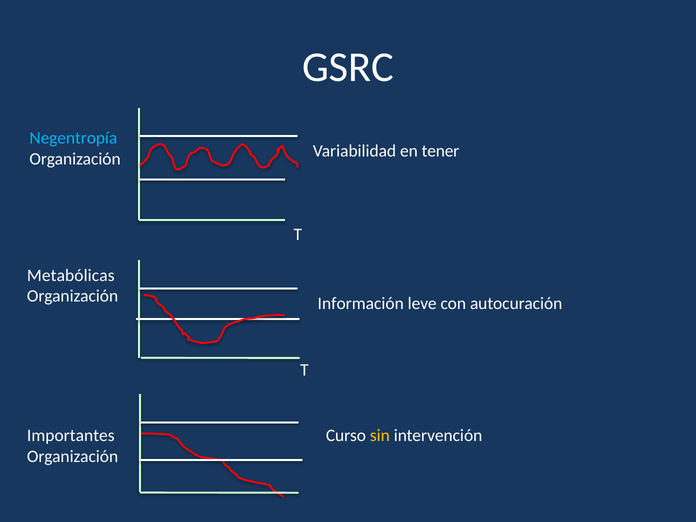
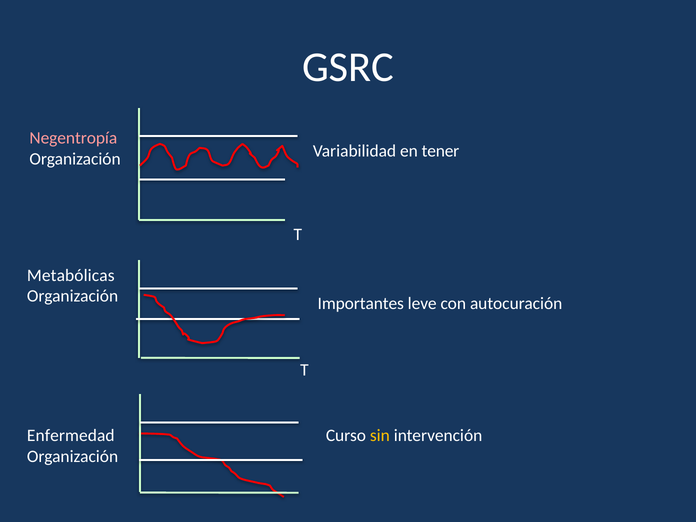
Negentropía colour: light blue -> pink (73, 138)
Información: Información -> Importantes (361, 304)
Importantes: Importantes -> Enfermedad (71, 435)
